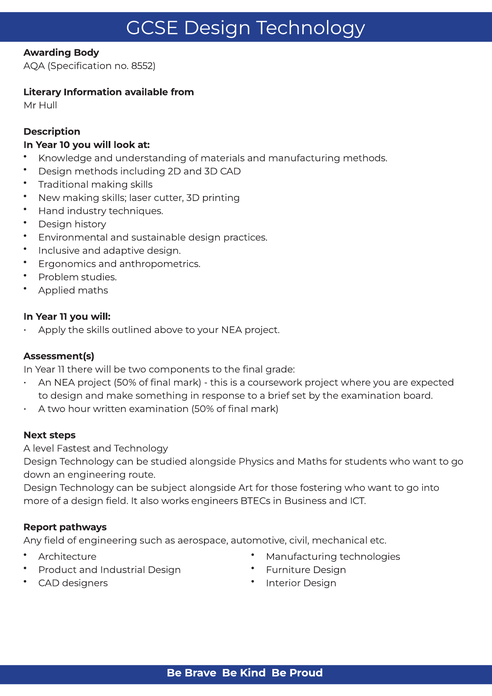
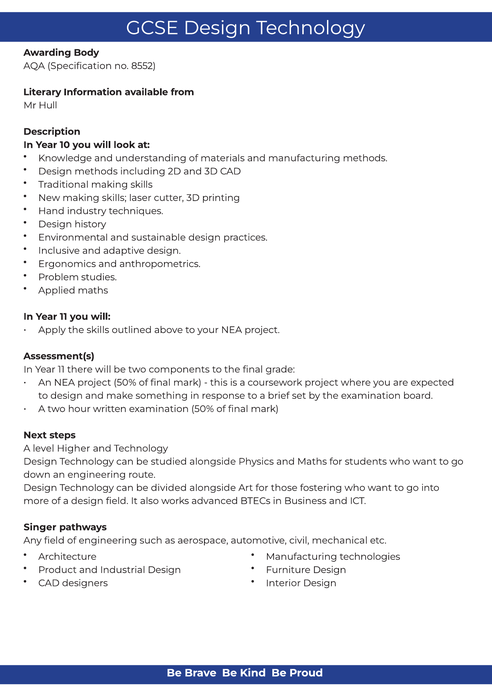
Fastest: Fastest -> Higher (74, 449)
subject: subject -> divided (169, 488)
engineers: engineers -> advanced (215, 501)
Report: Report -> Singer (40, 527)
